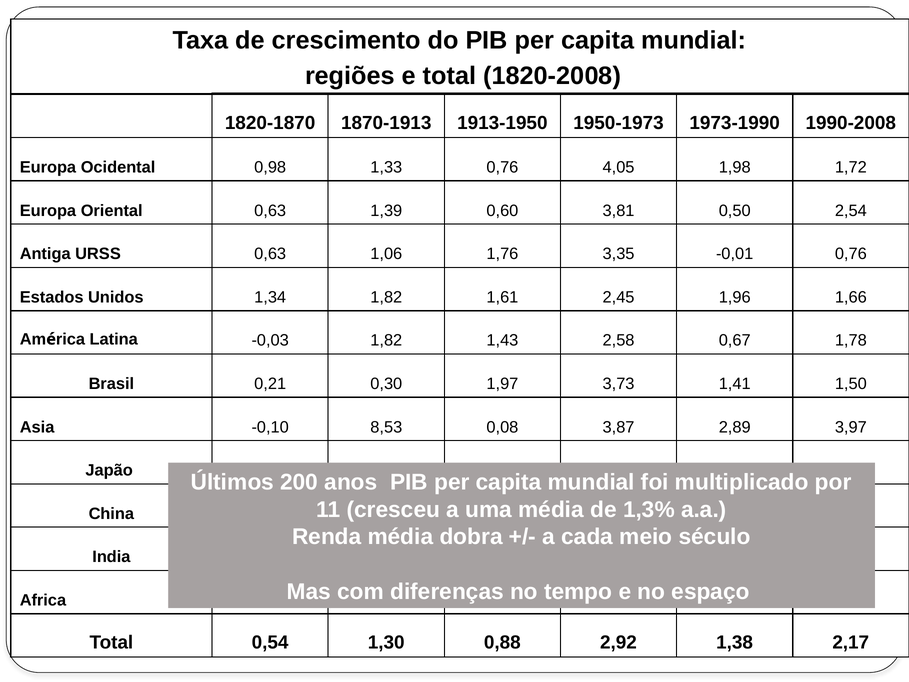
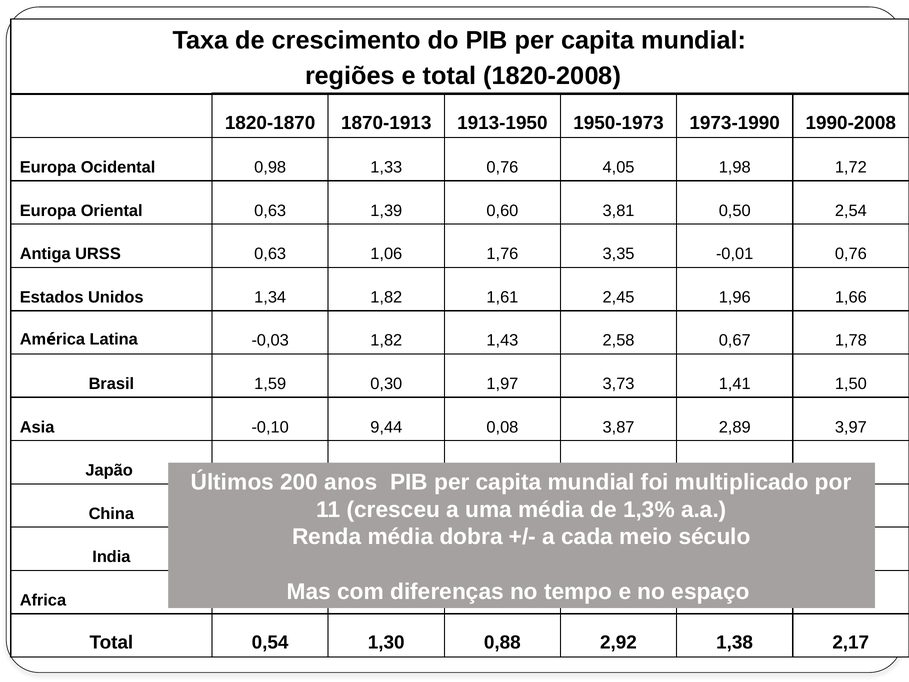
0,21: 0,21 -> 1,59 (270, 384)
8,53: 8,53 -> 9,44 (386, 427)
